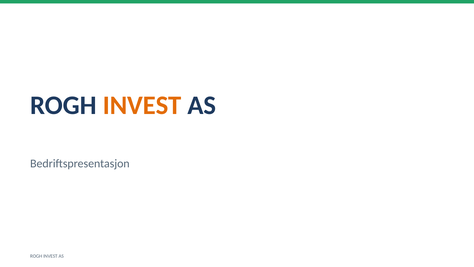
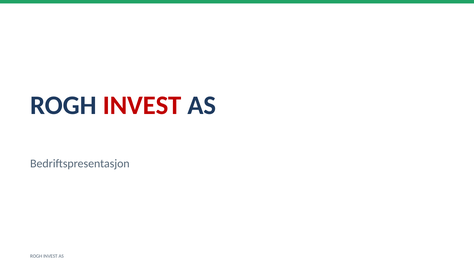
INVEST colour: orange -> red (142, 105)
